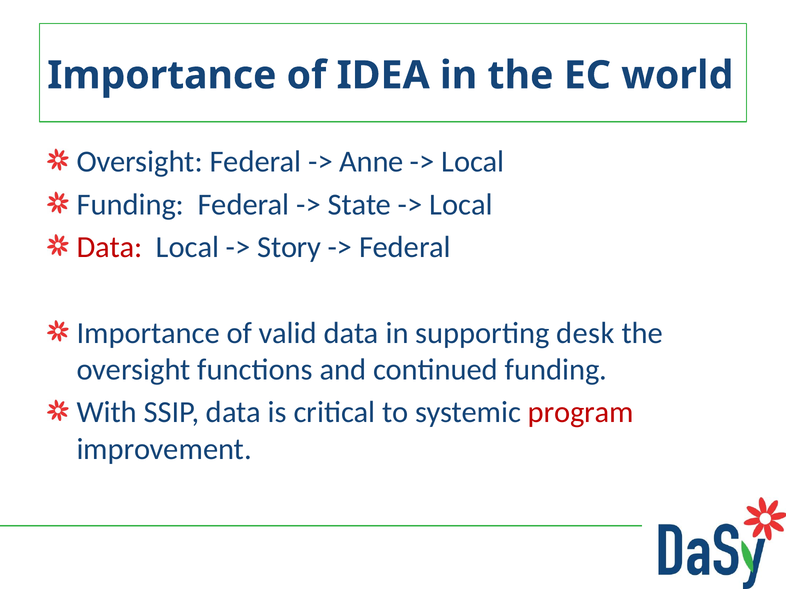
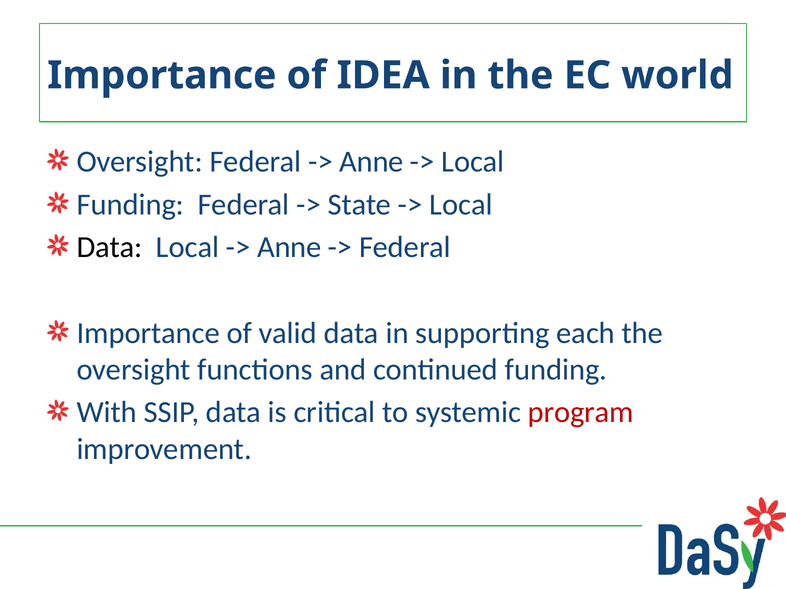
Data colour: red -> black (109, 248)
Story: Story -> Anne (289, 248)
desk: desk -> each (586, 333)
